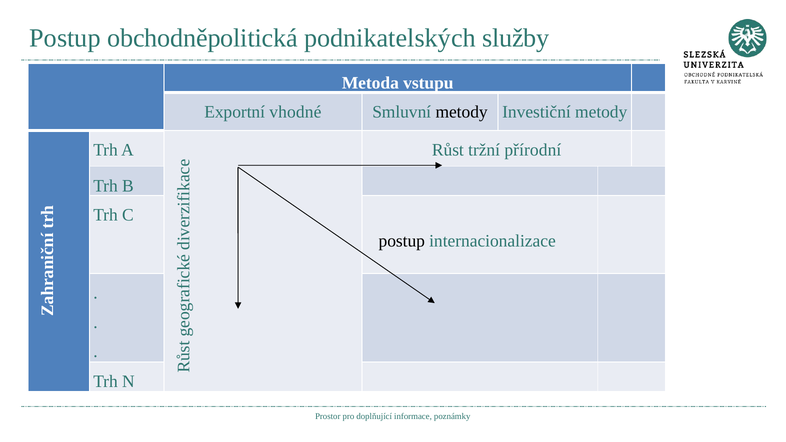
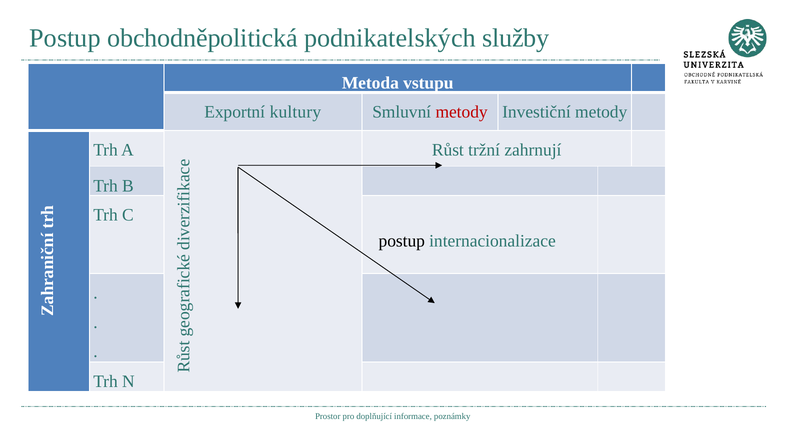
vhodné: vhodné -> kultury (295, 112)
metody colour: black -> red (462, 112)
přírodní: přírodní -> zahrnují (533, 150)
